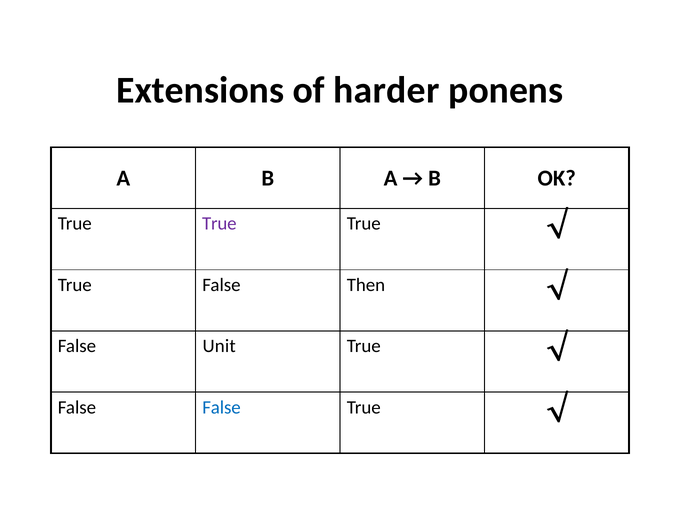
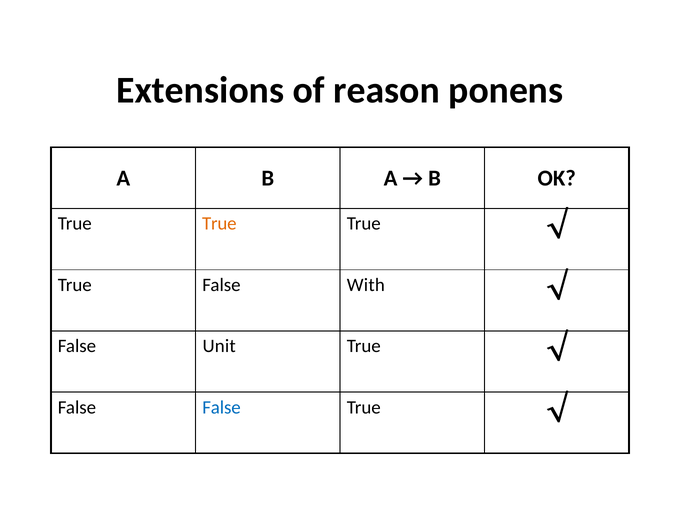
harder: harder -> reason (387, 90)
True colour: purple -> orange (219, 224)
Then: Then -> With (366, 285)
